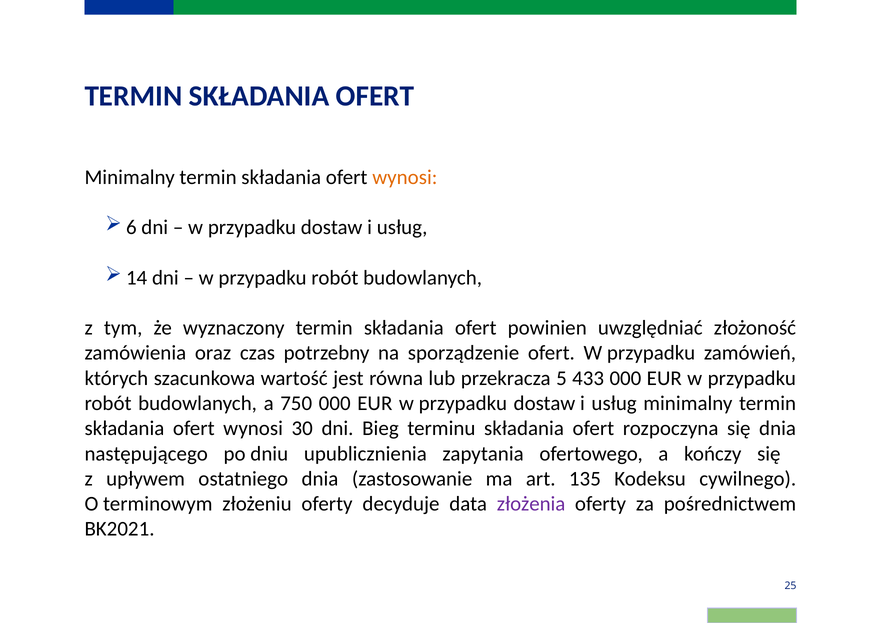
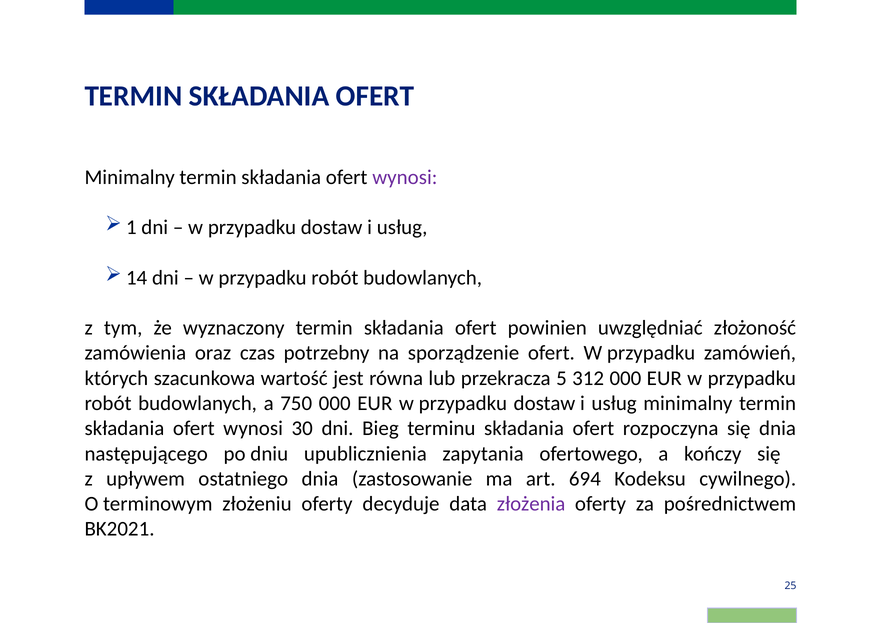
wynosi colour: orange -> purple (405, 177)
6: 6 -> 1 (131, 227)
433: 433 -> 312 (588, 378)
135: 135 -> 694 (585, 479)
